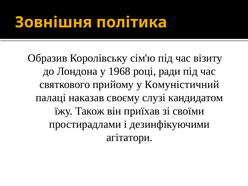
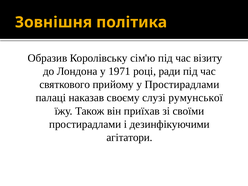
1968: 1968 -> 1971 (119, 71)
у Комуністичний: Комуністичний -> Простирадлами (182, 84)
кандидатом: кандидатом -> румунської (196, 98)
